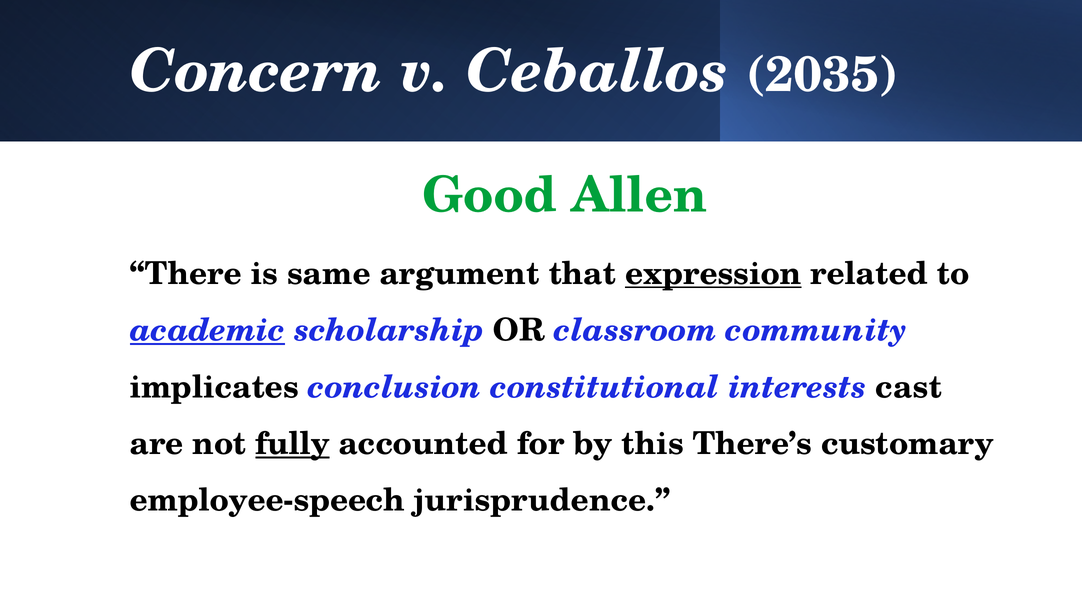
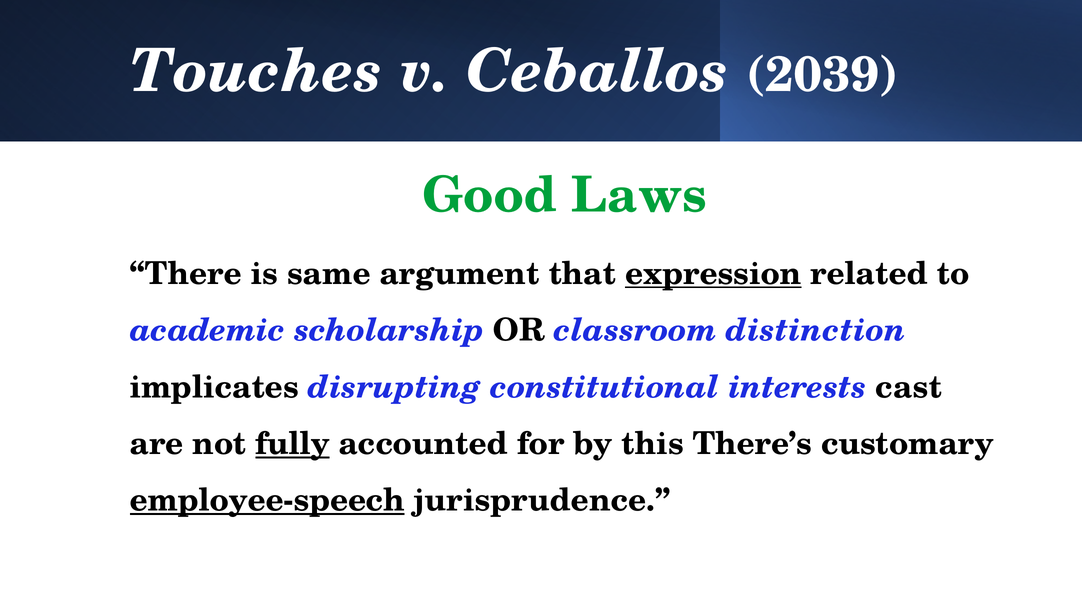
Concern: Concern -> Touches (256, 72)
2035: 2035 -> 2039 (822, 75)
Allen: Allen -> Laws (639, 195)
academic underline: present -> none (207, 330)
community: community -> distinction (816, 330)
conclusion: conclusion -> disrupting (395, 387)
employee-speech underline: none -> present (267, 500)
